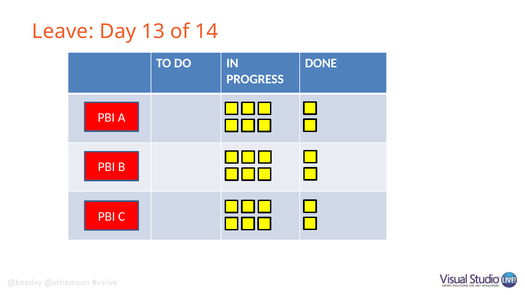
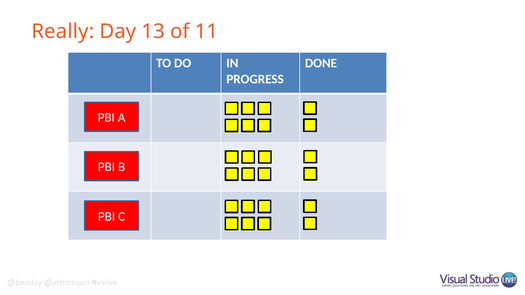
Leave: Leave -> Really (63, 32)
14: 14 -> 11 (206, 32)
